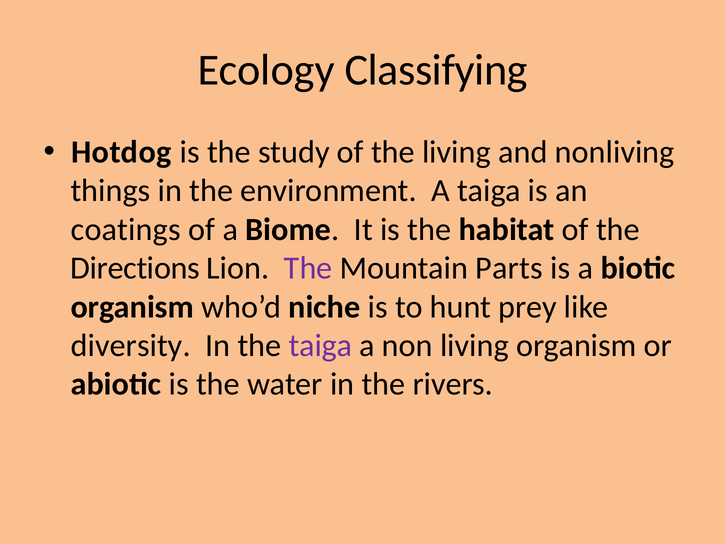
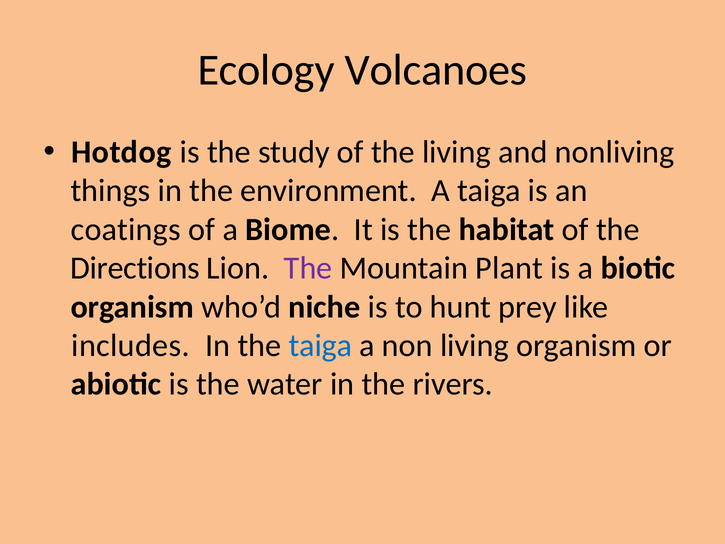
Classifying: Classifying -> Volcanoes (436, 70)
Parts: Parts -> Plant (509, 268)
diversity: diversity -> includes (131, 345)
taiga colour: purple -> blue (320, 345)
